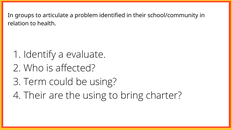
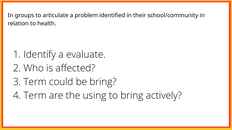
be using: using -> bring (103, 82)
4 Their: Their -> Term (35, 96)
charter: charter -> actively (164, 96)
